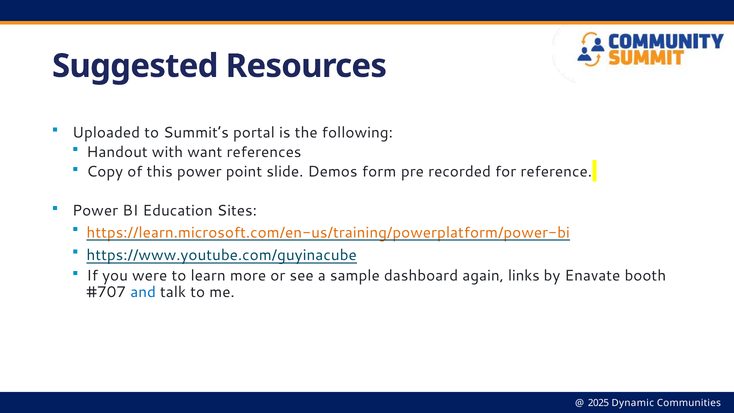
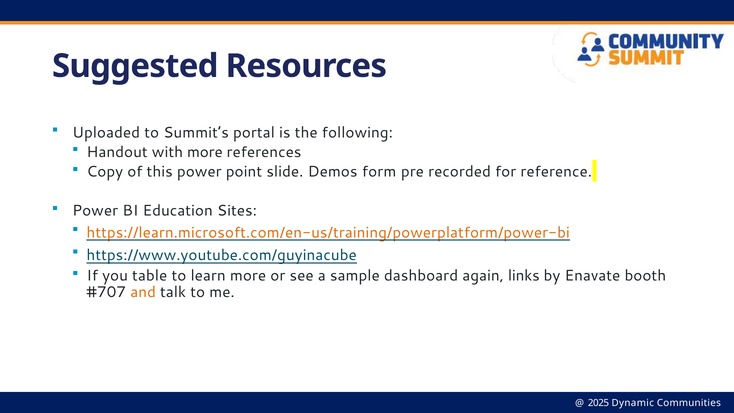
with want: want -> more (205, 152)
were: were -> table (150, 276)
and colour: blue -> orange (143, 292)
